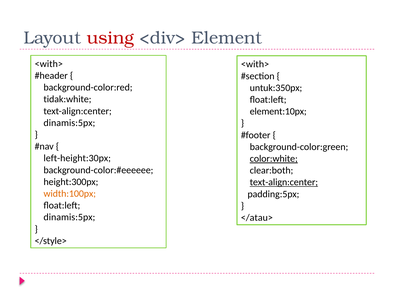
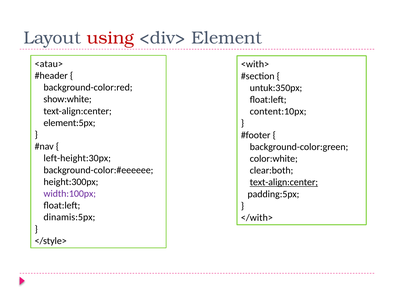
<with>: <with> -> <atau> (49, 64)
tidak:white: tidak:white -> show:white (68, 99)
element:10px: element:10px -> content:10px (278, 112)
dinamis:5px: dinamis:5px -> element:5px (69, 123)
color:white underline: present -> none (274, 159)
width:100px colour: orange -> purple (70, 194)
</atau>: </atau> -> </with> (257, 218)
